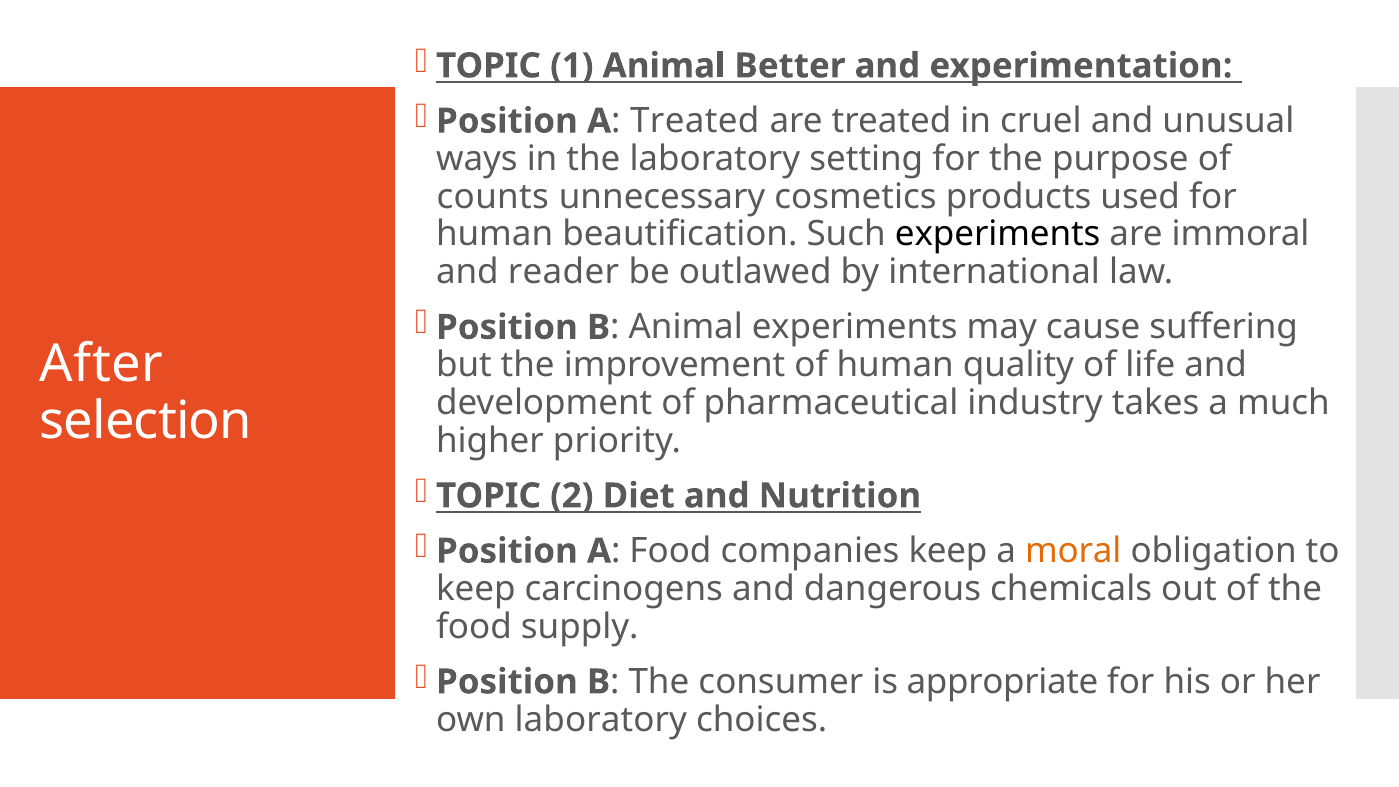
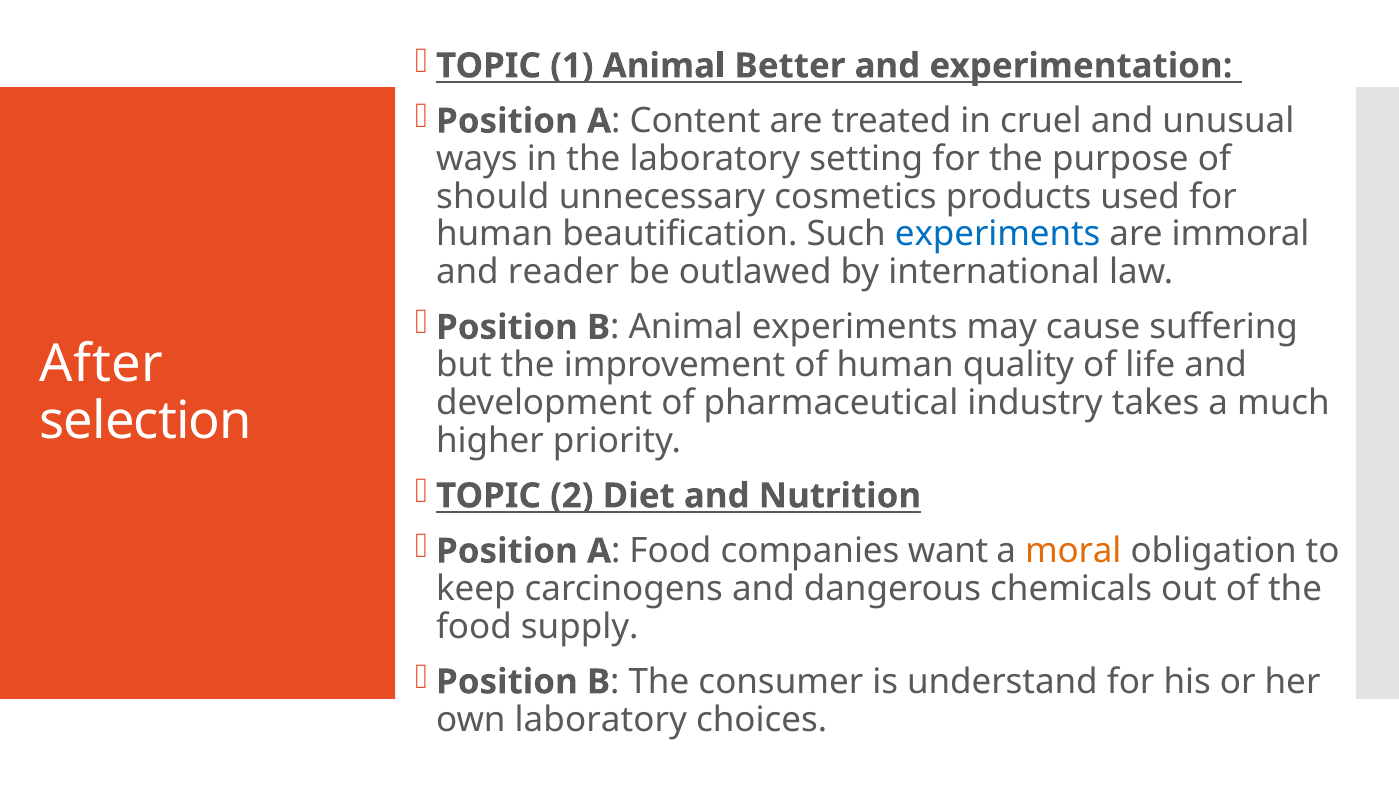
Treated: Treated -> Content (695, 121)
counts: counts -> should (493, 197)
experiments colour: black -> blue (998, 234)
companies keep: keep -> want (948, 551)
appropriate: appropriate -> understand (1002, 682)
